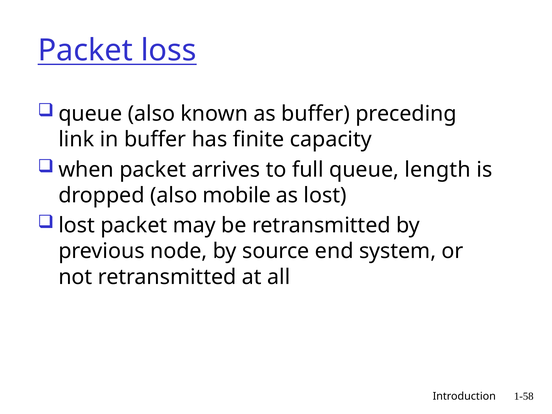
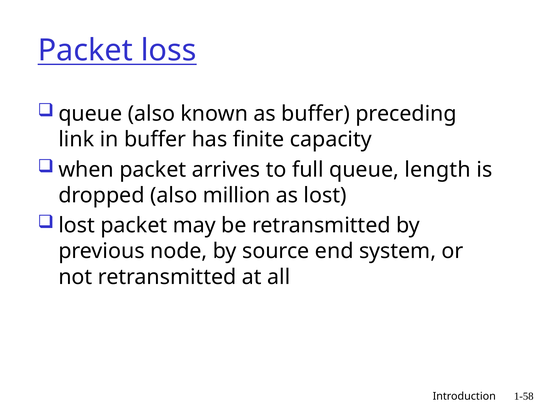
mobile: mobile -> million (237, 195)
